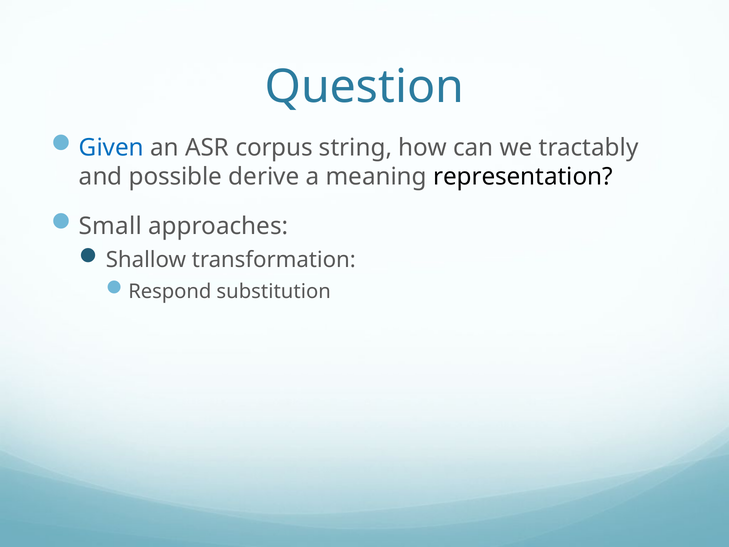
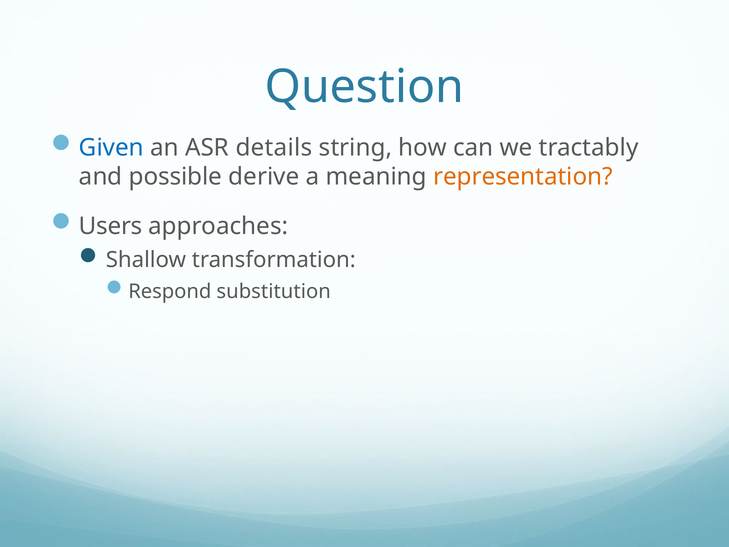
corpus: corpus -> details (274, 148)
representation colour: black -> orange (523, 177)
Small: Small -> Users (111, 226)
